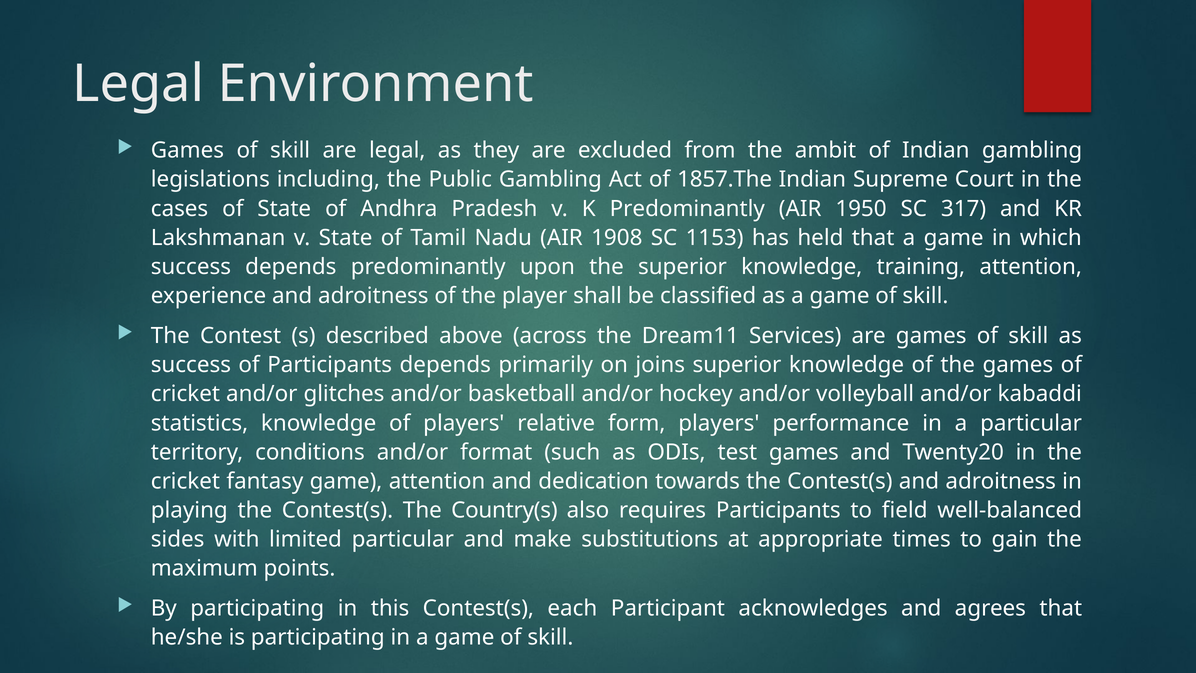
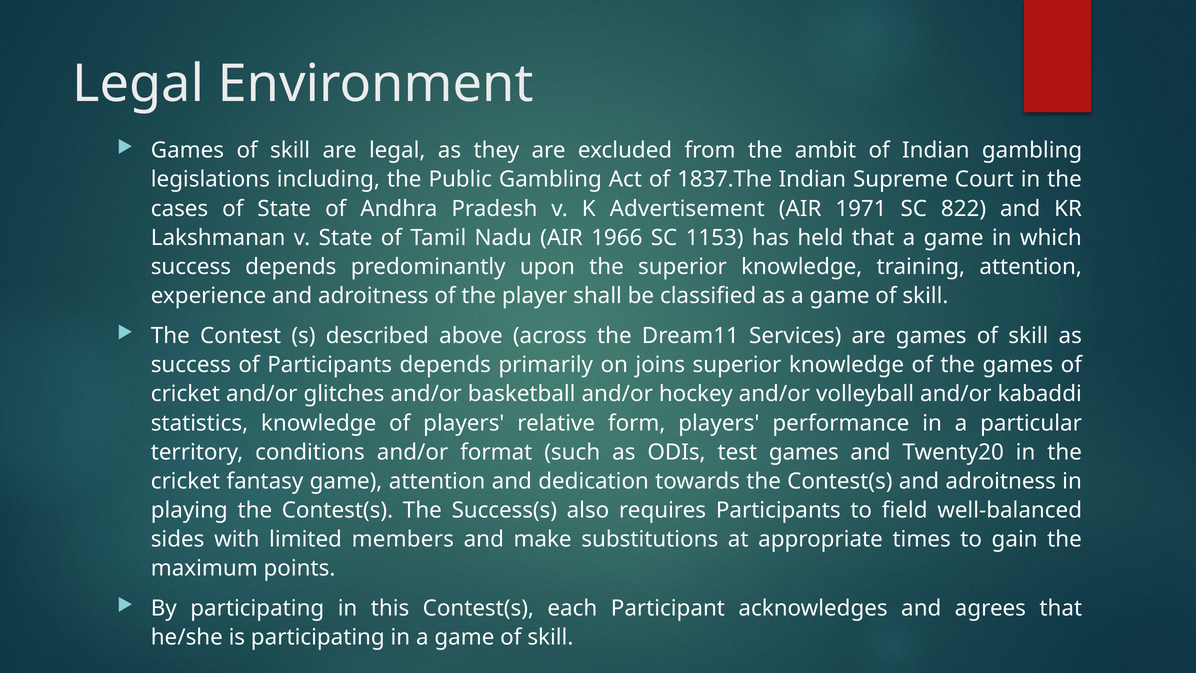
1857.The: 1857.The -> 1837.The (725, 180)
K Predominantly: Predominantly -> Advertisement (687, 209)
1950: 1950 -> 1971 (861, 209)
317: 317 -> 822 (964, 209)
1908: 1908 -> 1966 (617, 238)
Country(s: Country(s -> Success(s (504, 510)
limited particular: particular -> members (403, 539)
